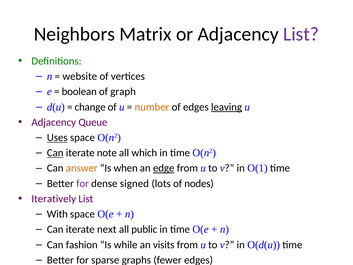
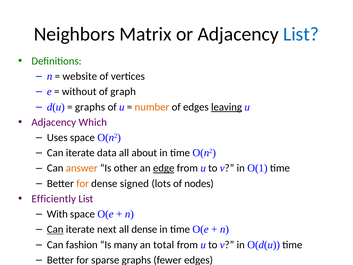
List colour: purple -> blue (301, 34)
boolean: boolean -> without (79, 92)
change: change -> graphs (90, 107)
Queue: Queue -> Which (93, 122)
Uses underline: present -> none (57, 137)
Can underline: present -> none (55, 153)
note: note -> data (107, 153)
which: which -> about (144, 153)
when: when -> other (126, 168)
for colour: purple -> orange (83, 183)
Iteratively: Iteratively -> Efficiently (54, 199)
Can underline: none -> present (55, 229)
all public: public -> dense (144, 229)
while: while -> many (126, 244)
visits: visits -> total (164, 244)
